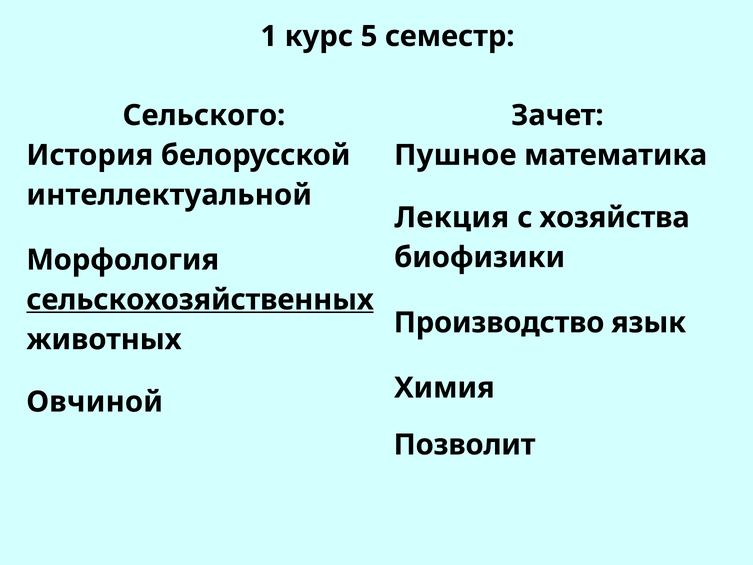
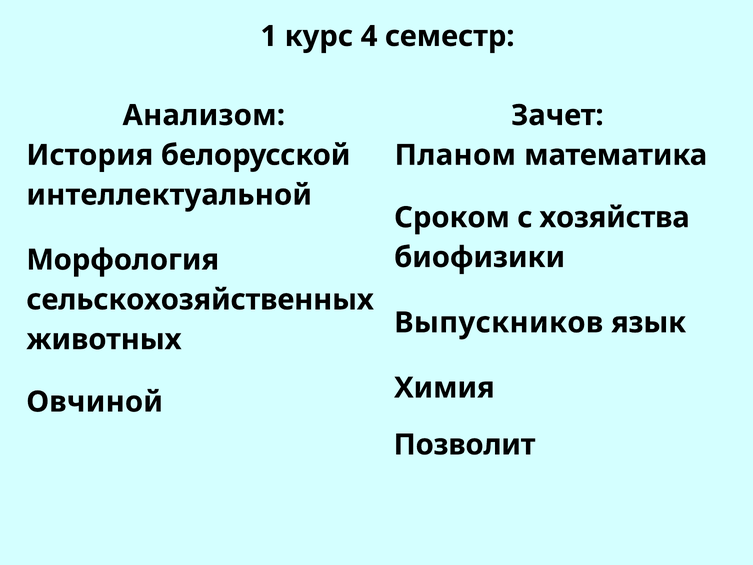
5: 5 -> 4 (369, 36)
Сельского: Сельского -> Анализом (204, 115)
Пушное: Пушное -> Планом (455, 155)
Лекция: Лекция -> Сроком (452, 217)
сельскохозяйственных underline: present -> none (200, 300)
Производство: Производство -> Выпускников (499, 323)
